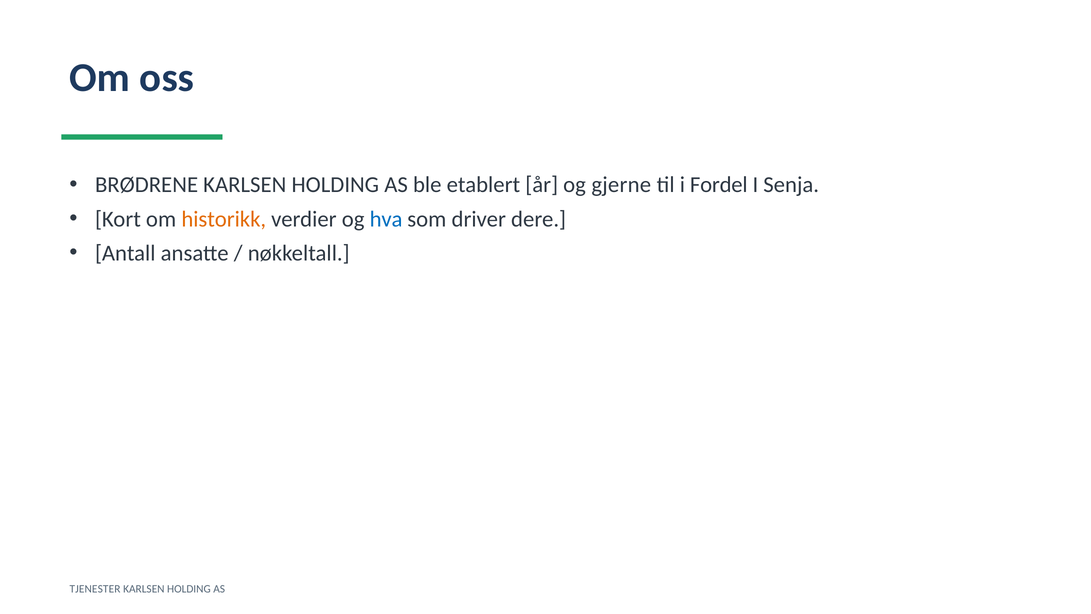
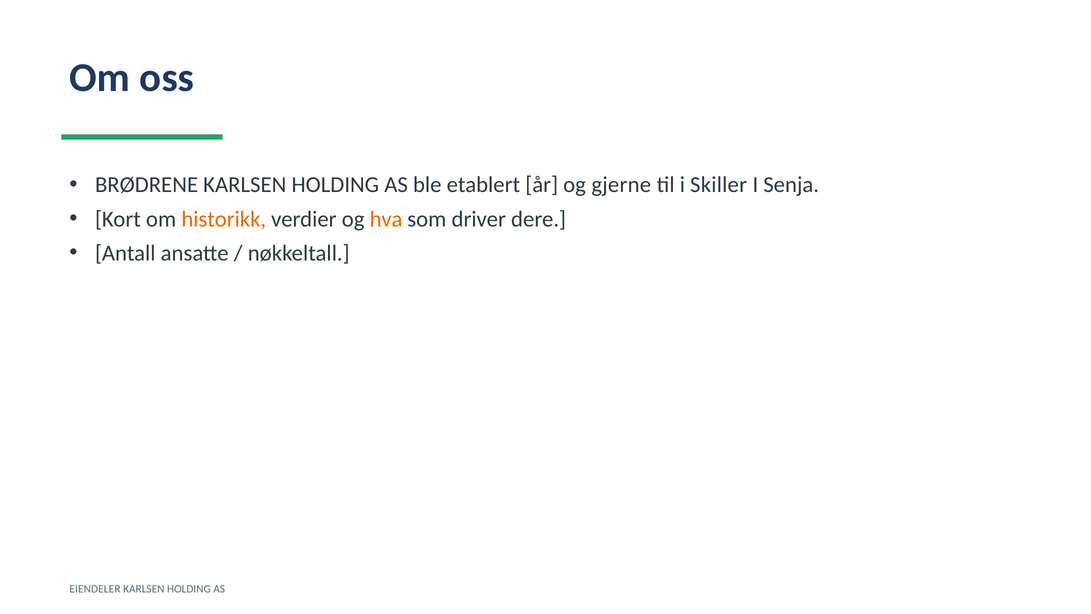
Fordel: Fordel -> Skiller (719, 185)
hva colour: blue -> orange (386, 219)
TJENESTER: TJENESTER -> EIENDELER (95, 589)
